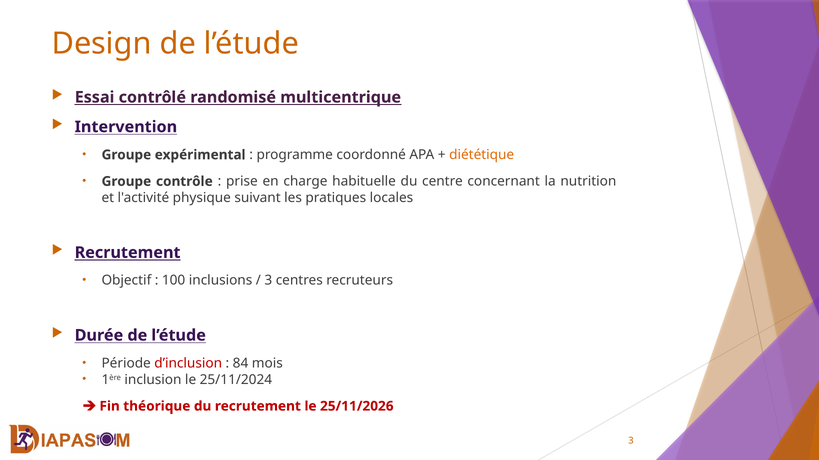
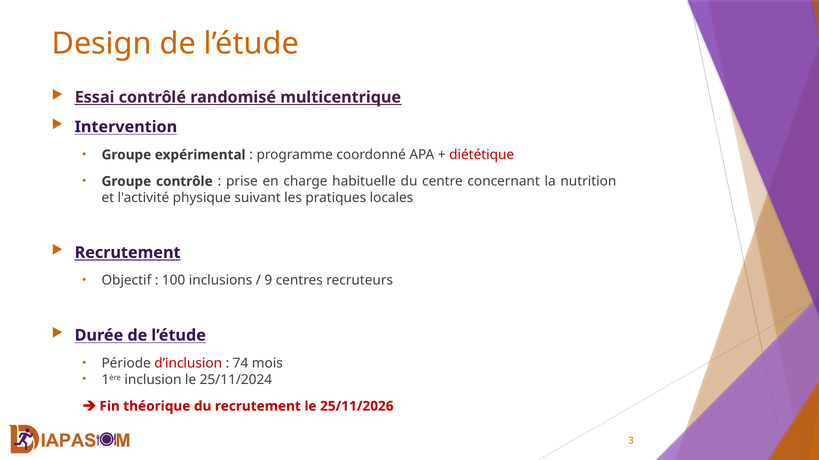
diététique colour: orange -> red (482, 155)
3: 3 -> 9 (268, 281)
84: 84 -> 74 (241, 364)
